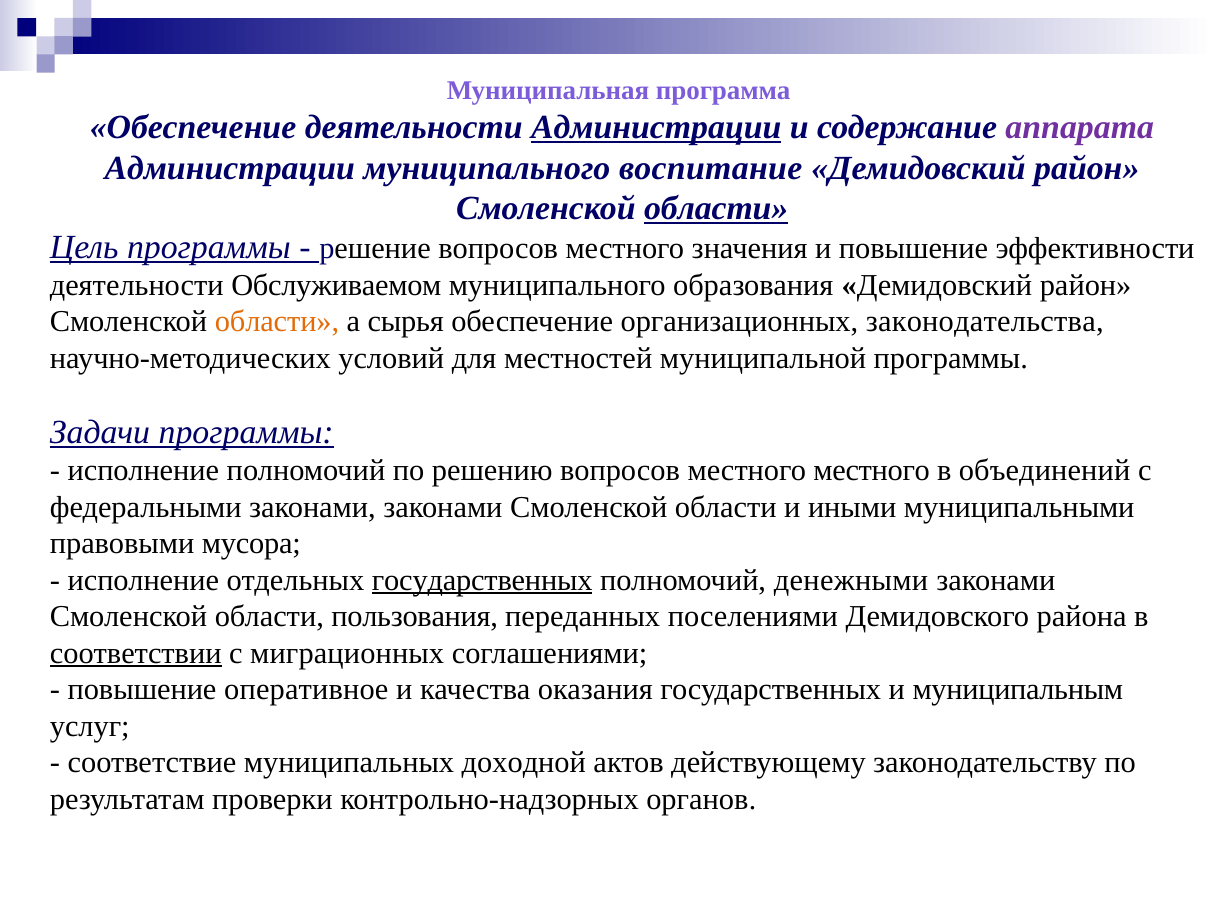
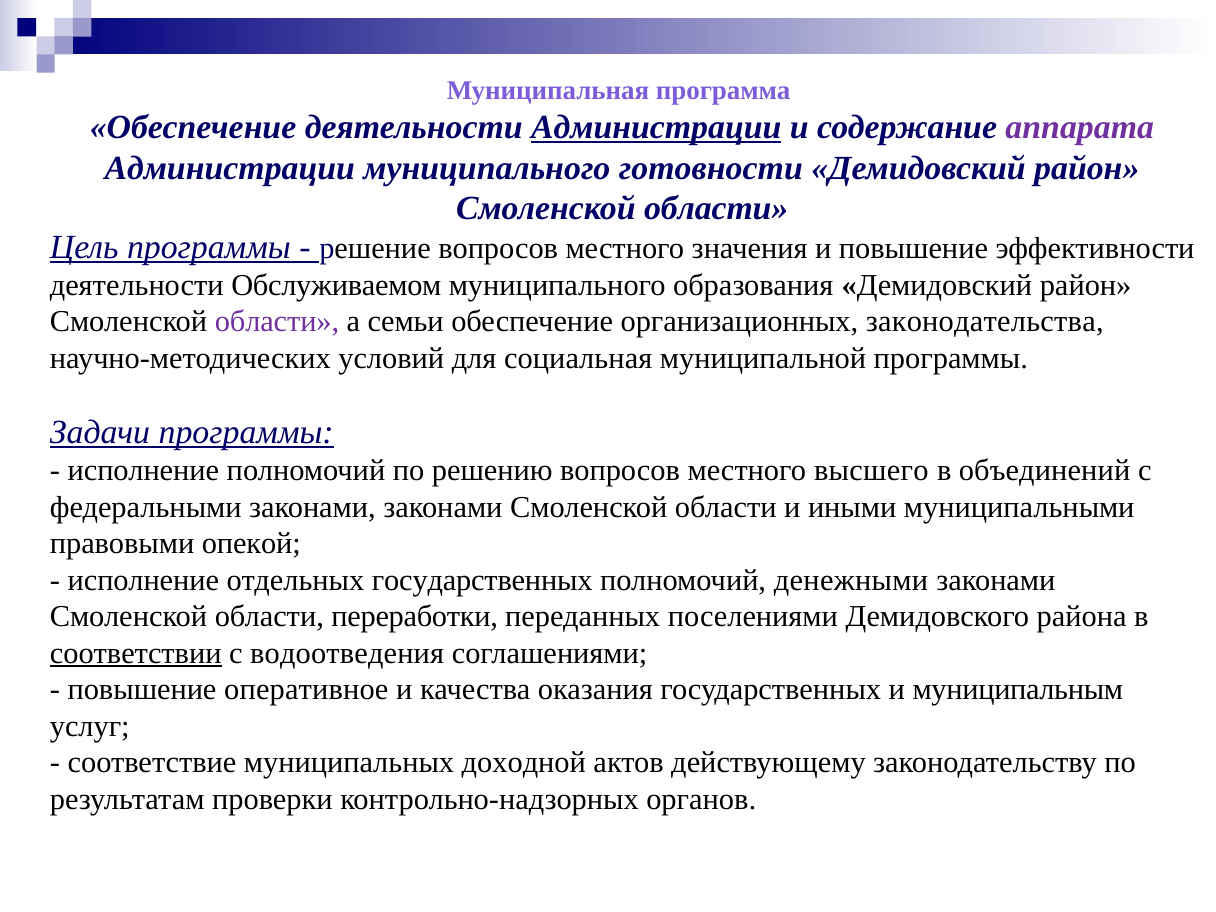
воспитание: воспитание -> готовности (711, 168)
области underline: present -> none (716, 209)
области colour: orange -> purple (277, 322)
сырья: сырья -> семьи (406, 322)
местностей: местностей -> социальная (578, 358)
местного местного: местного -> высшего (871, 471)
мусора: мусора -> опекой (251, 544)
государственных underline: present -> none (482, 580)
пользования: пользования -> переработки (415, 617)
миграционных: миграционных -> водоотведения (347, 653)
